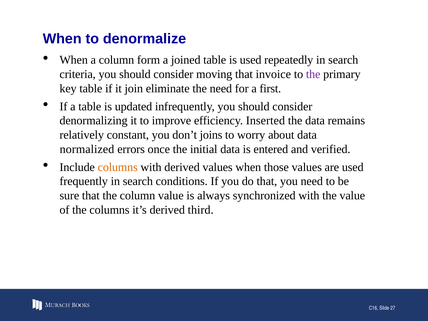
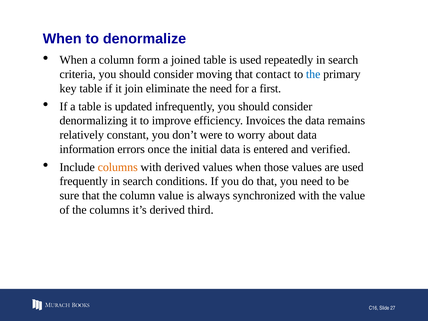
invoice: invoice -> contact (273, 74)
the colour: purple -> blue (313, 74)
Inserted: Inserted -> Invoices (266, 121)
joins: joins -> were (211, 135)
normalized: normalized -> information (87, 149)
